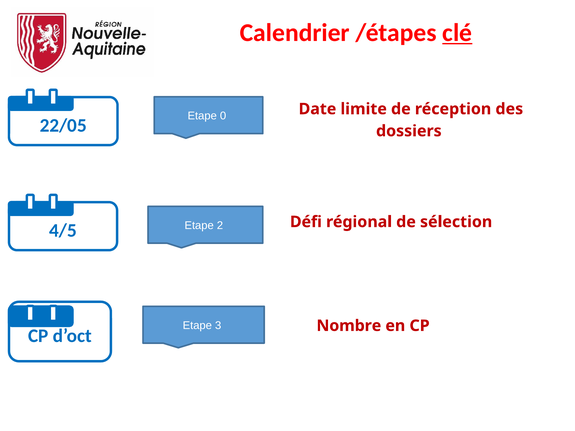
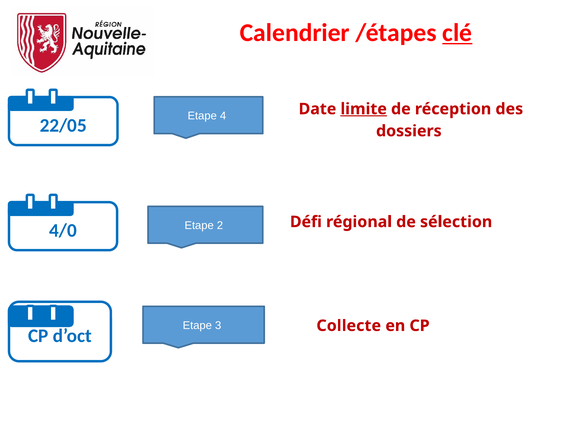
limite underline: none -> present (364, 109)
0: 0 -> 4 (223, 116)
4/5: 4/5 -> 4/0 (63, 231)
Nombre: Nombre -> Collecte (349, 326)
